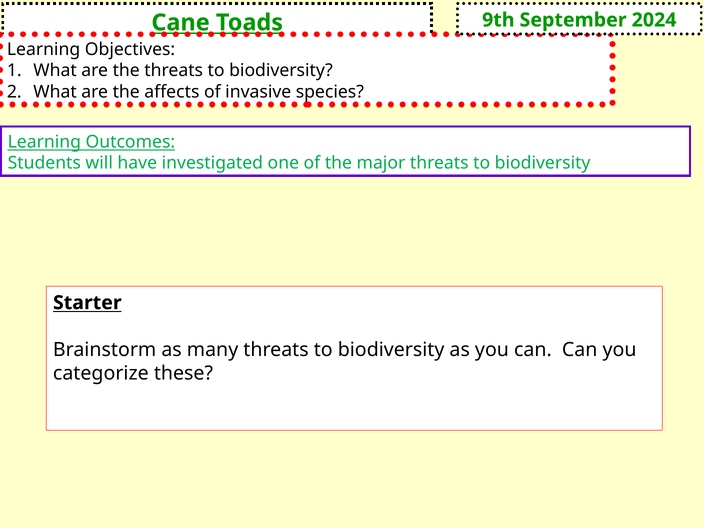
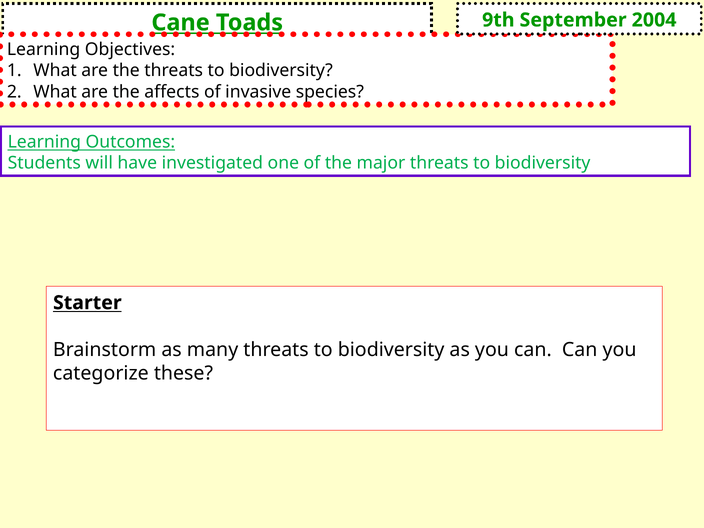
2024: 2024 -> 2004 (654, 20)
